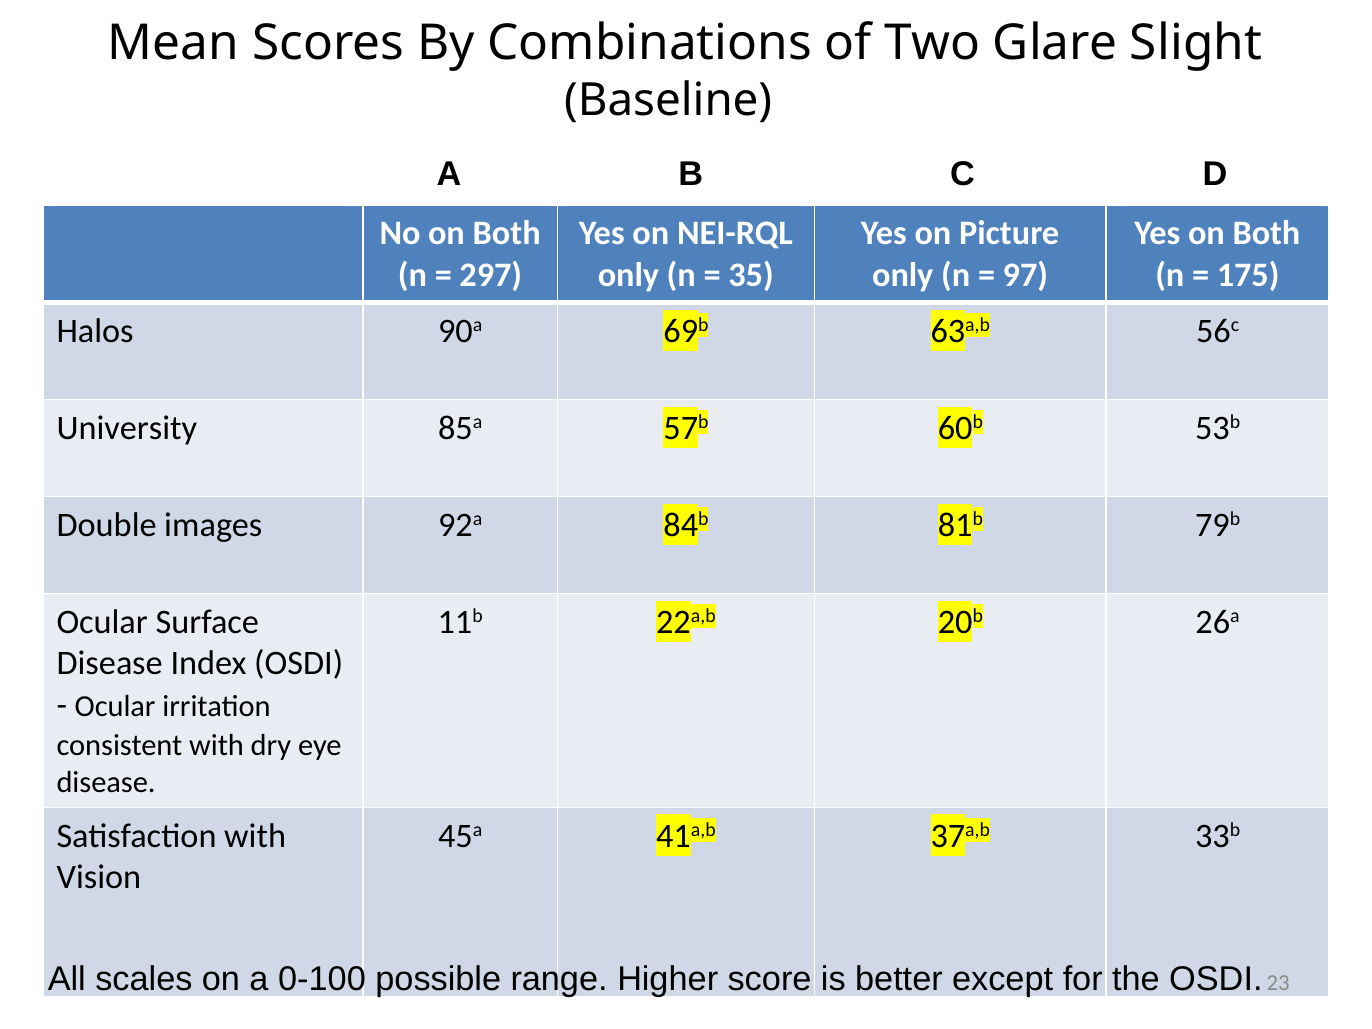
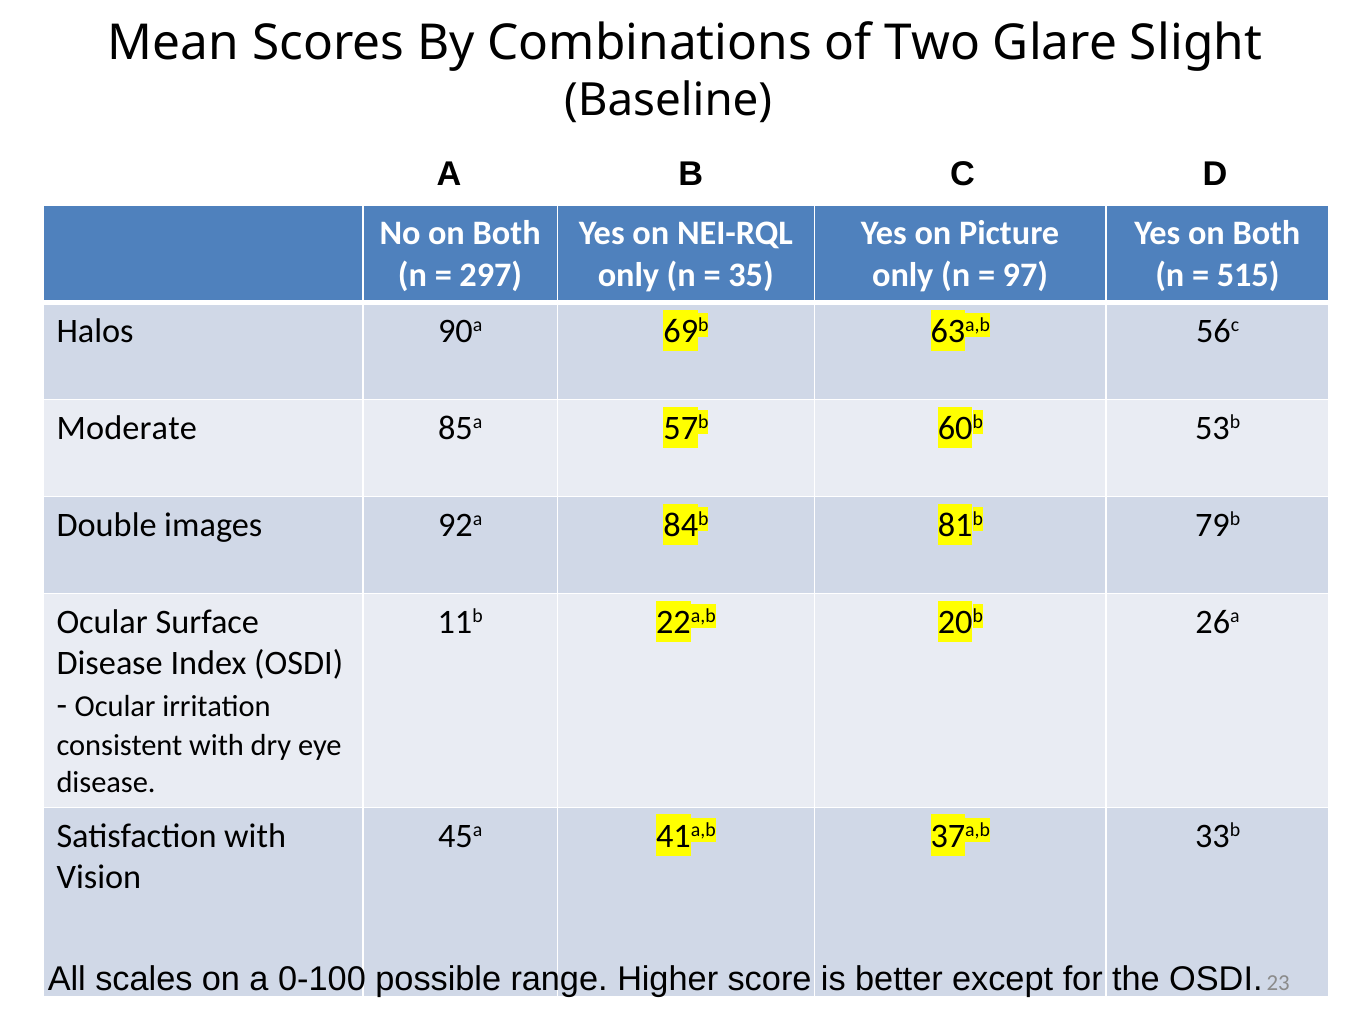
175: 175 -> 515 (1248, 275)
University: University -> Moderate (127, 428)
